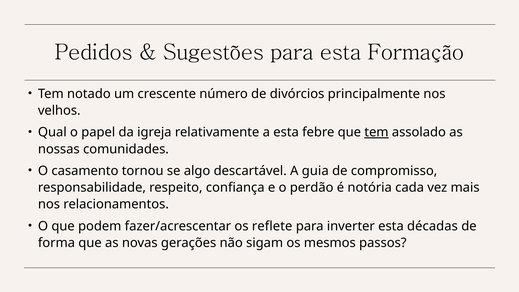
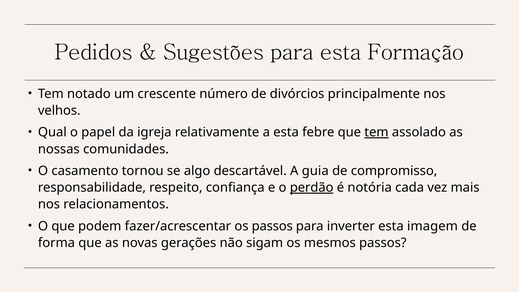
perdão underline: none -> present (312, 188)
os reflete: reflete -> passos (272, 226)
décadas: décadas -> imagem (432, 226)
